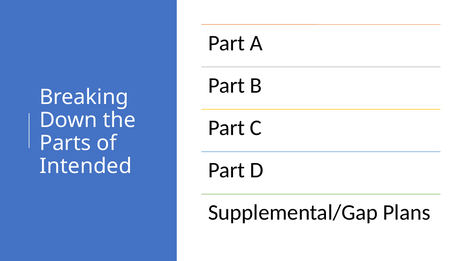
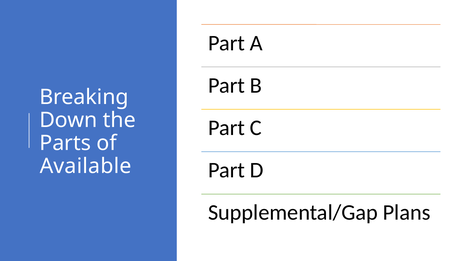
Intended: Intended -> Available (86, 167)
